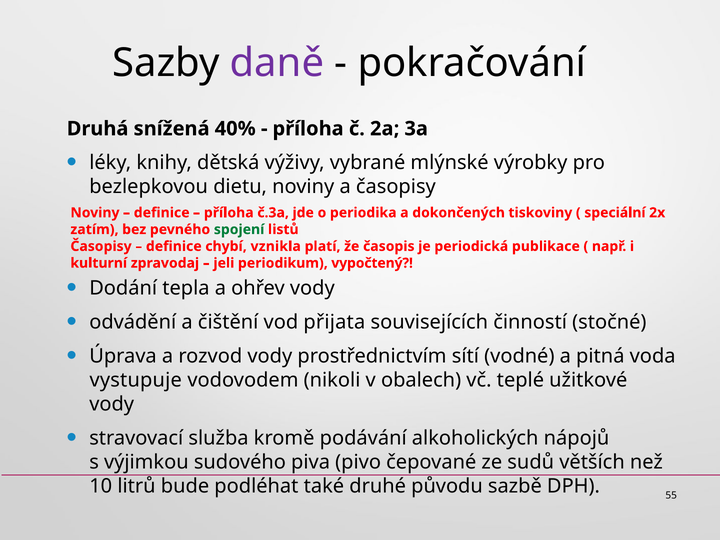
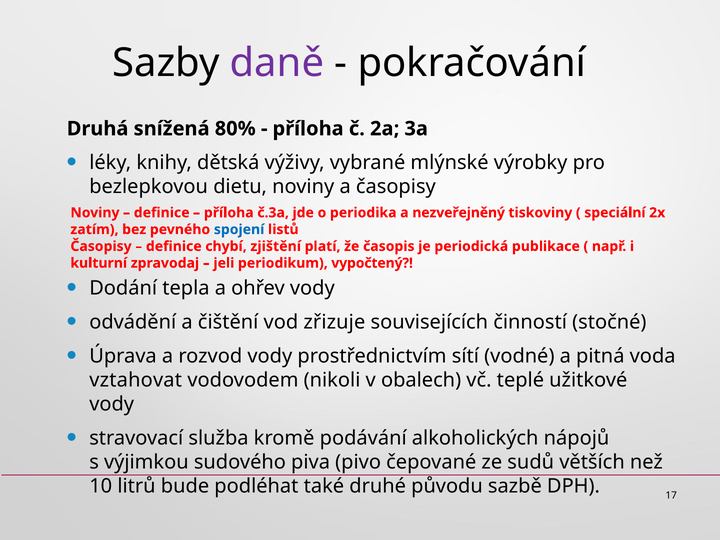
40%: 40% -> 80% (235, 129)
dokončených: dokončených -> nezveřejněný (459, 213)
spojení colour: green -> blue (239, 229)
vznikla: vznikla -> zjištění (276, 246)
přijata: přijata -> zřizuje (334, 322)
vystupuje: vystupuje -> vztahovat (136, 380)
55: 55 -> 17 (671, 495)
